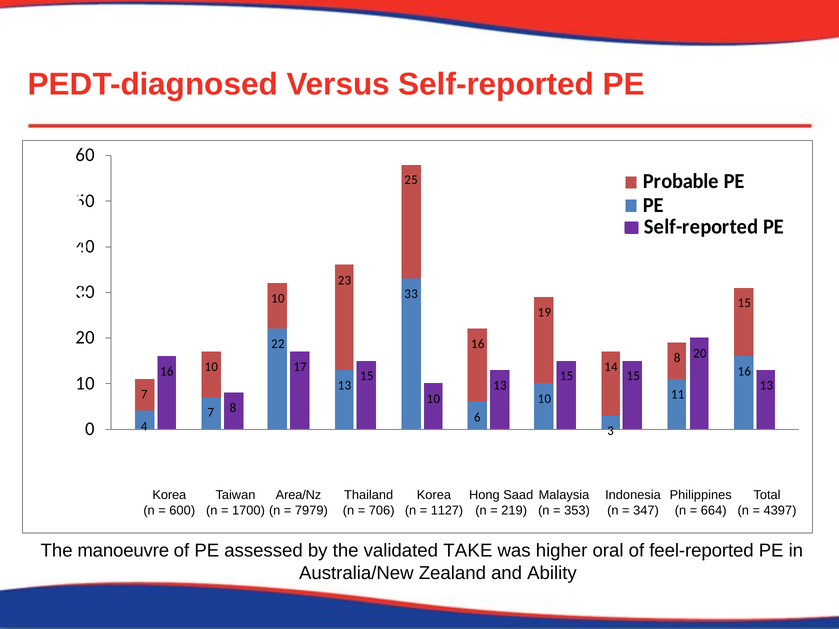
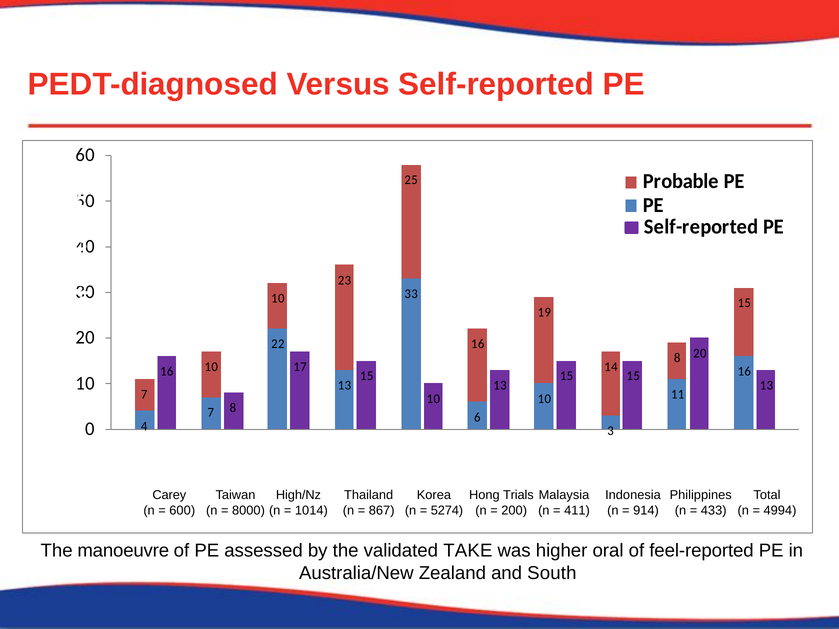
Korea: Korea -> Carey (169, 495)
Area/Nz: Area/Nz -> High/Nz (298, 495)
Saad: Saad -> Trials (518, 495)
1700: 1700 -> 8000 (248, 511)
7979: 7979 -> 1014 (311, 511)
706: 706 -> 867 (382, 511)
1127: 1127 -> 5274 (447, 511)
219: 219 -> 200 (514, 511)
353: 353 -> 411 (577, 511)
347: 347 -> 914 (646, 511)
664: 664 -> 433 (714, 511)
4397: 4397 -> 4994 (780, 511)
Ability: Ability -> South (552, 573)
